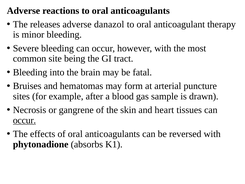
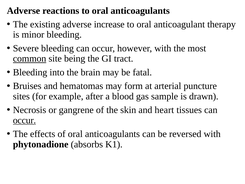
releases: releases -> existing (45, 24)
danazol: danazol -> increase (109, 24)
common underline: none -> present (30, 59)
